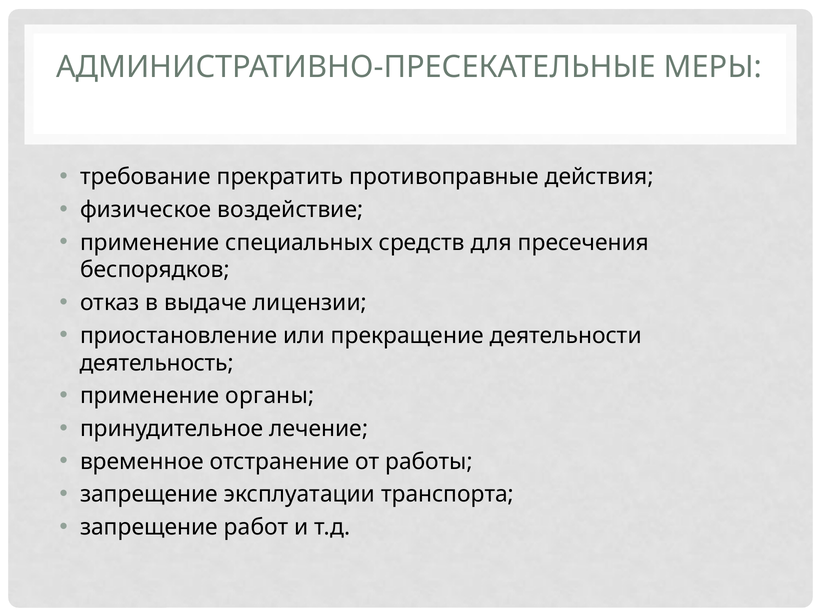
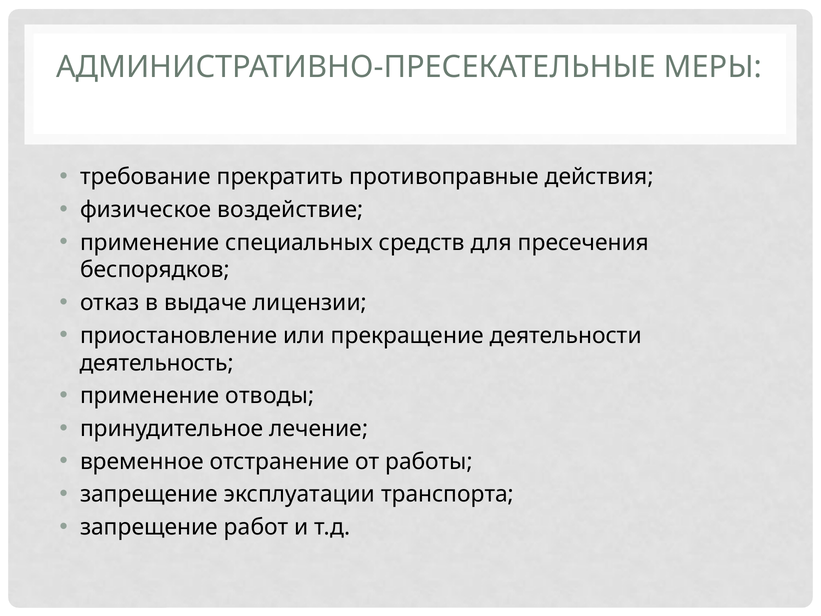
органы: органы -> отводы (270, 396)
